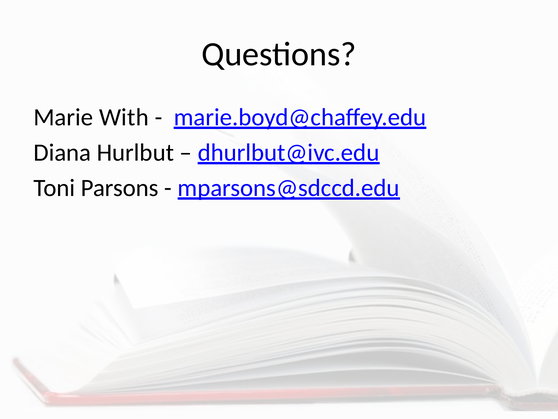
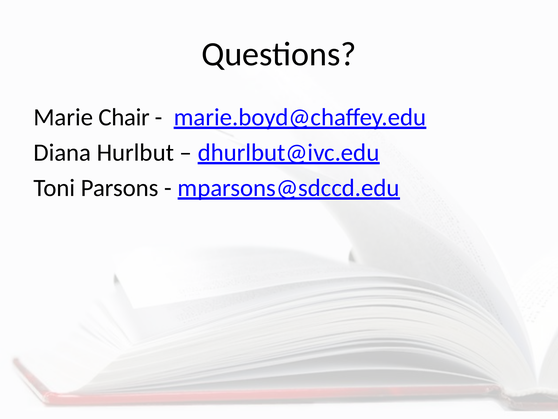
With: With -> Chair (124, 117)
